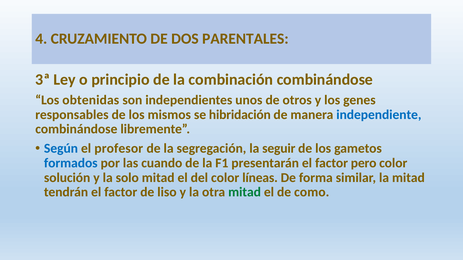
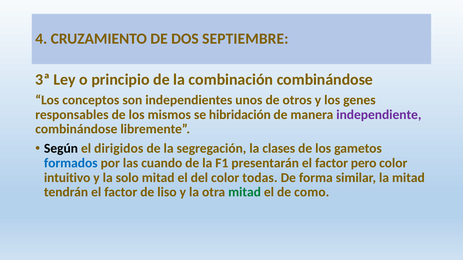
PARENTALES: PARENTALES -> SEPTIEMBRE (245, 39)
obtenidas: obtenidas -> conceptos (91, 100)
independiente colour: blue -> purple (379, 115)
Según colour: blue -> black (61, 149)
profesor: profesor -> dirigidos (119, 149)
seguir: seguir -> clases (279, 149)
solución: solución -> intuitivo (67, 178)
líneas: líneas -> todas (260, 178)
